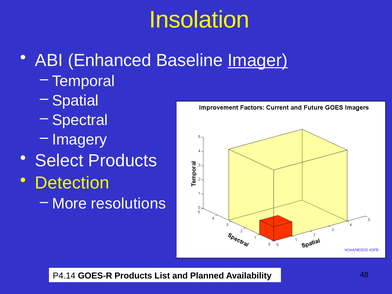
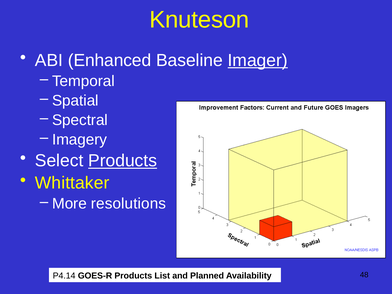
Insolation: Insolation -> Knuteson (199, 20)
Products underline: none -> present (123, 161)
Detection: Detection -> Whittaker (72, 183)
